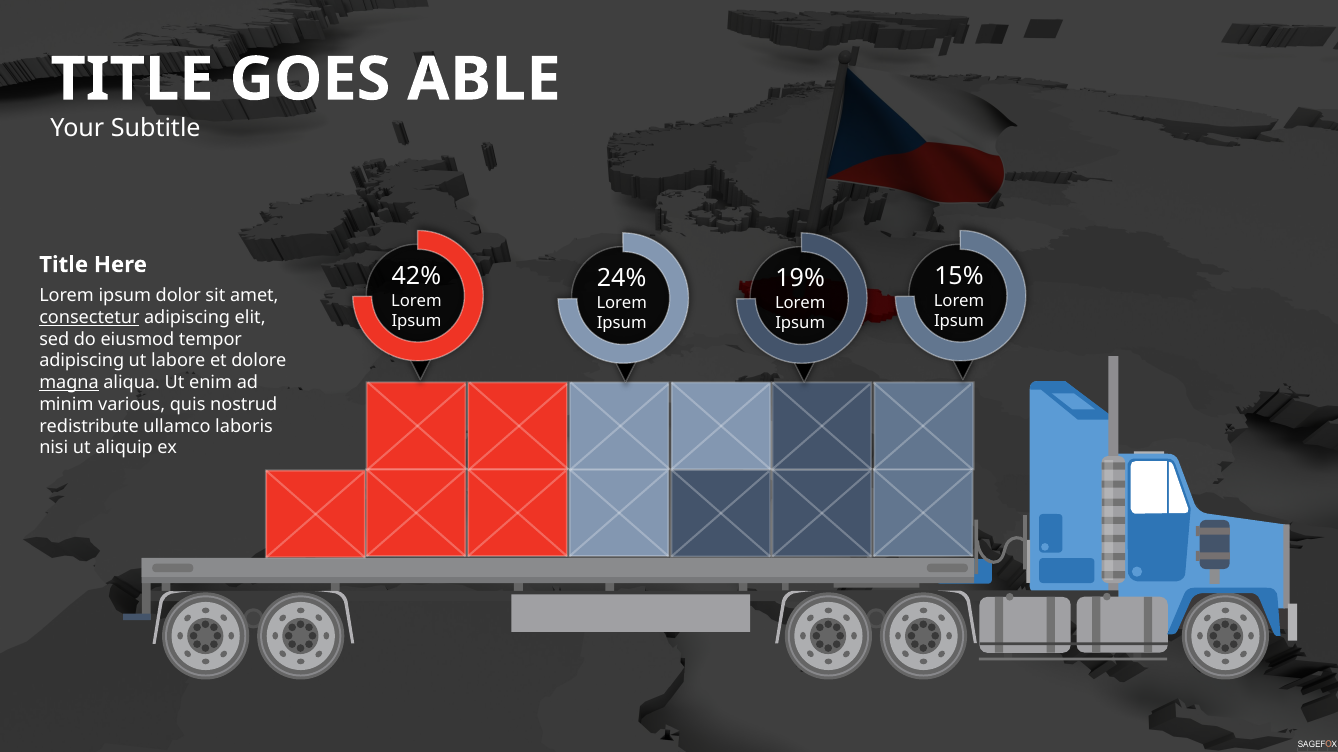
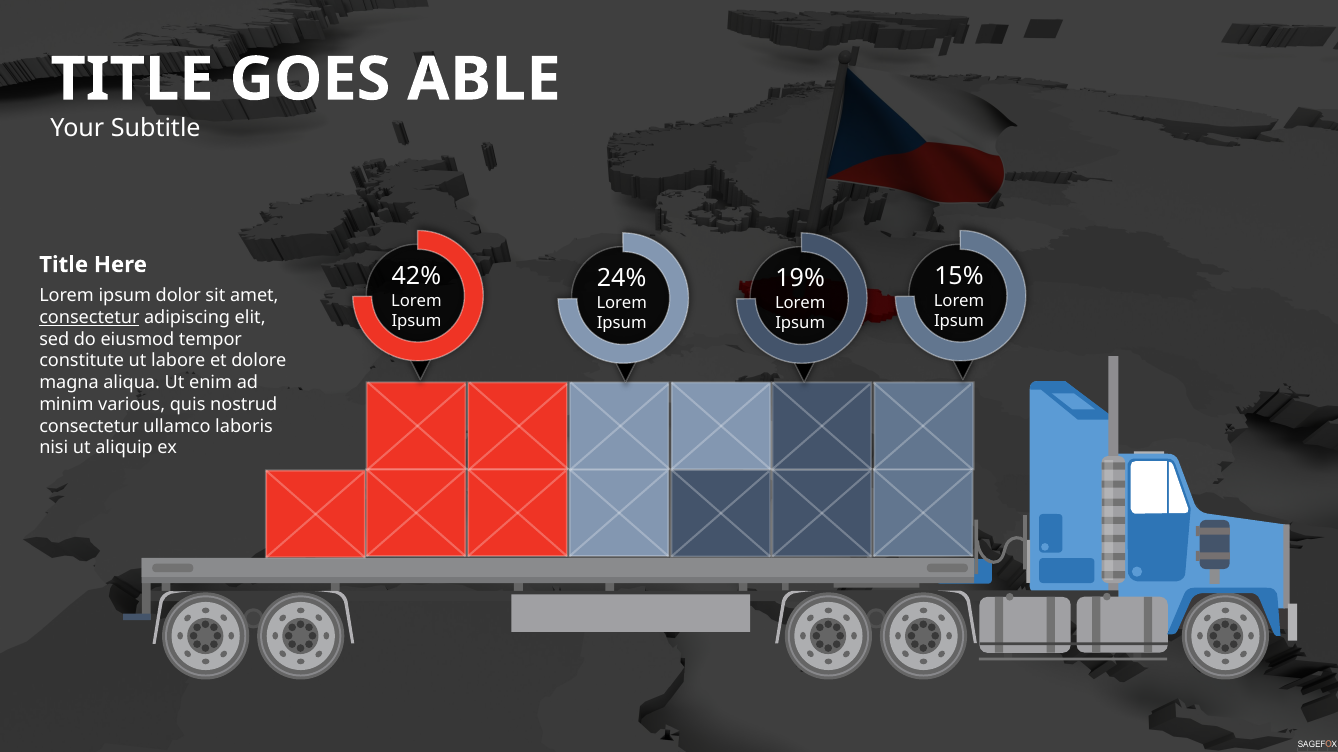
adipiscing: adipiscing -> constitute (82, 361)
magna underline: present -> none (69, 383)
redistribute: redistribute -> consectetur (89, 426)
